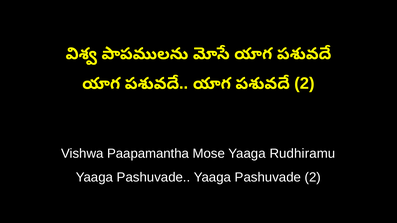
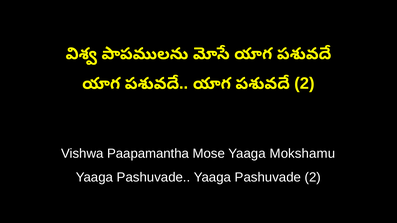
Rudhiramu: Rudhiramu -> Mokshamu (302, 154)
